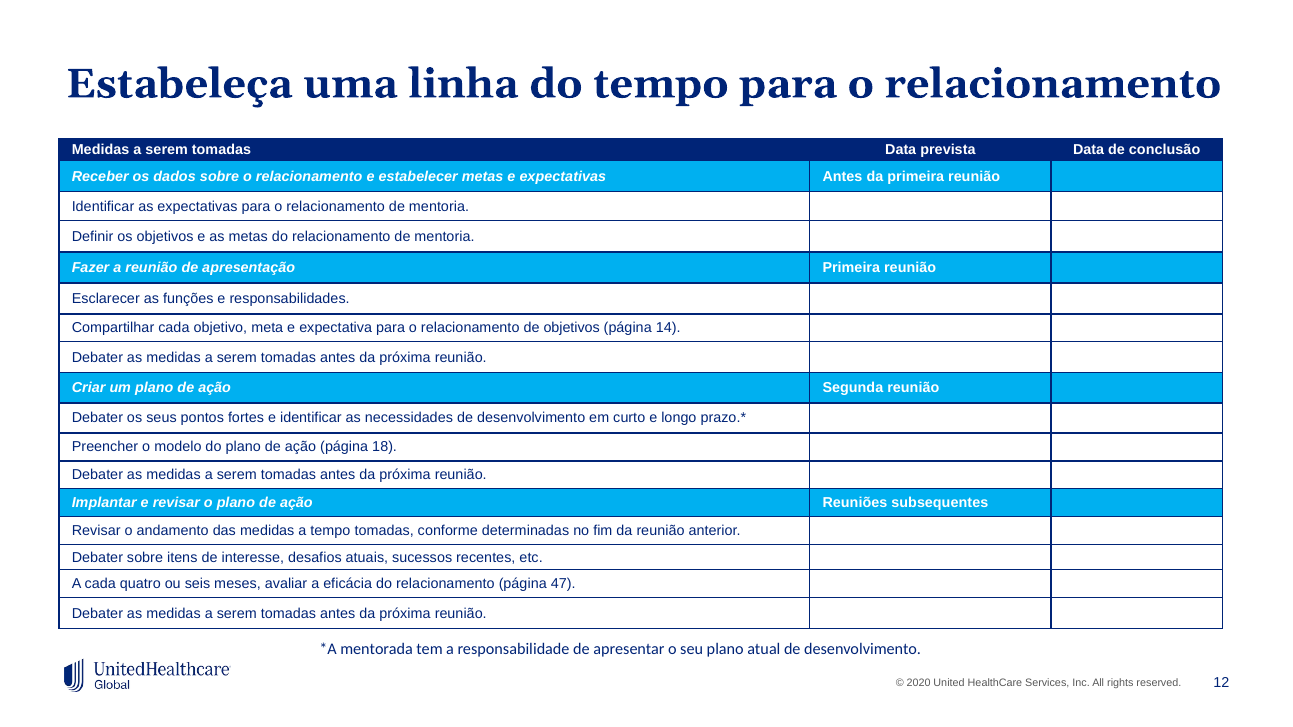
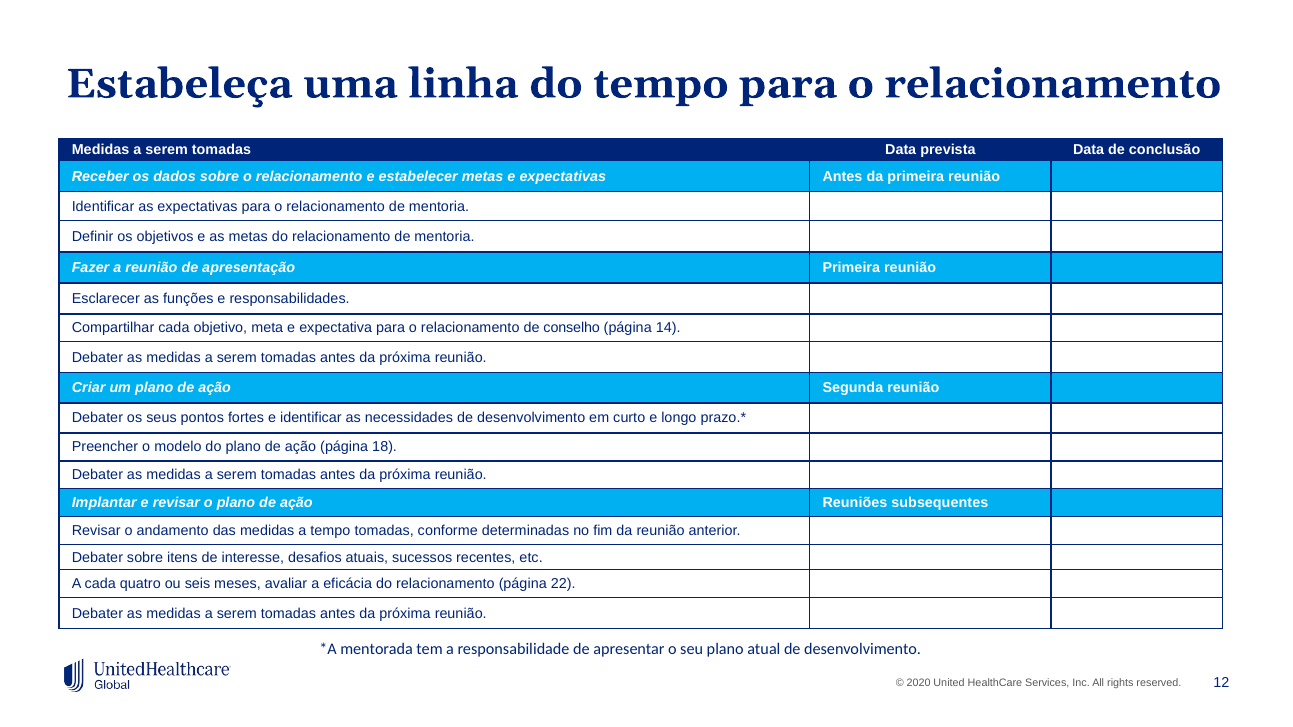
de objetivos: objetivos -> conselho (572, 328)
47: 47 -> 22 (563, 584)
